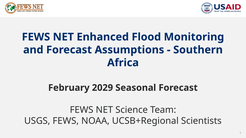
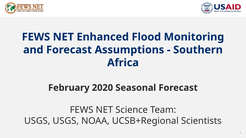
2029: 2029 -> 2020 (102, 88)
USGS FEWS: FEWS -> USGS (66, 121)
